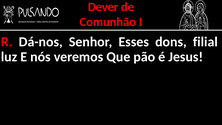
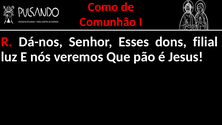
Dever: Dever -> Como (103, 7)
